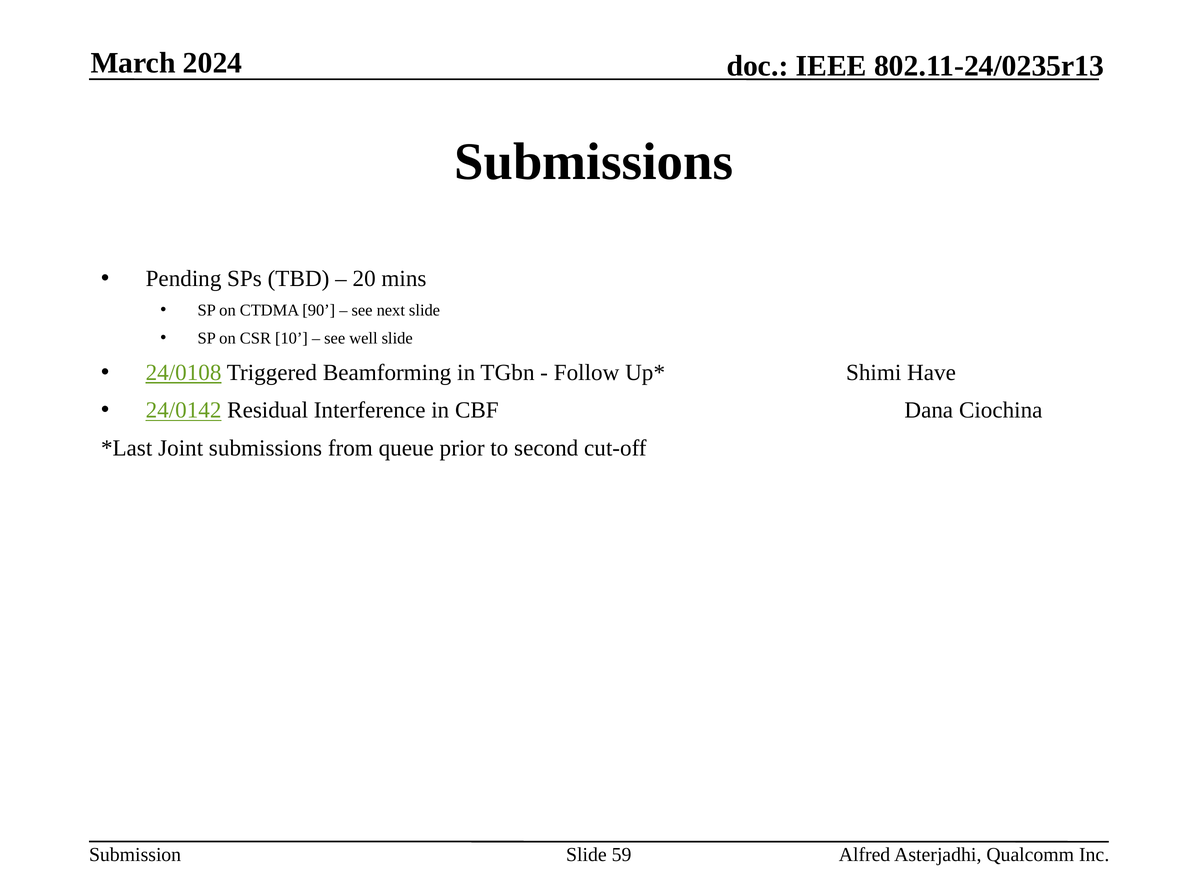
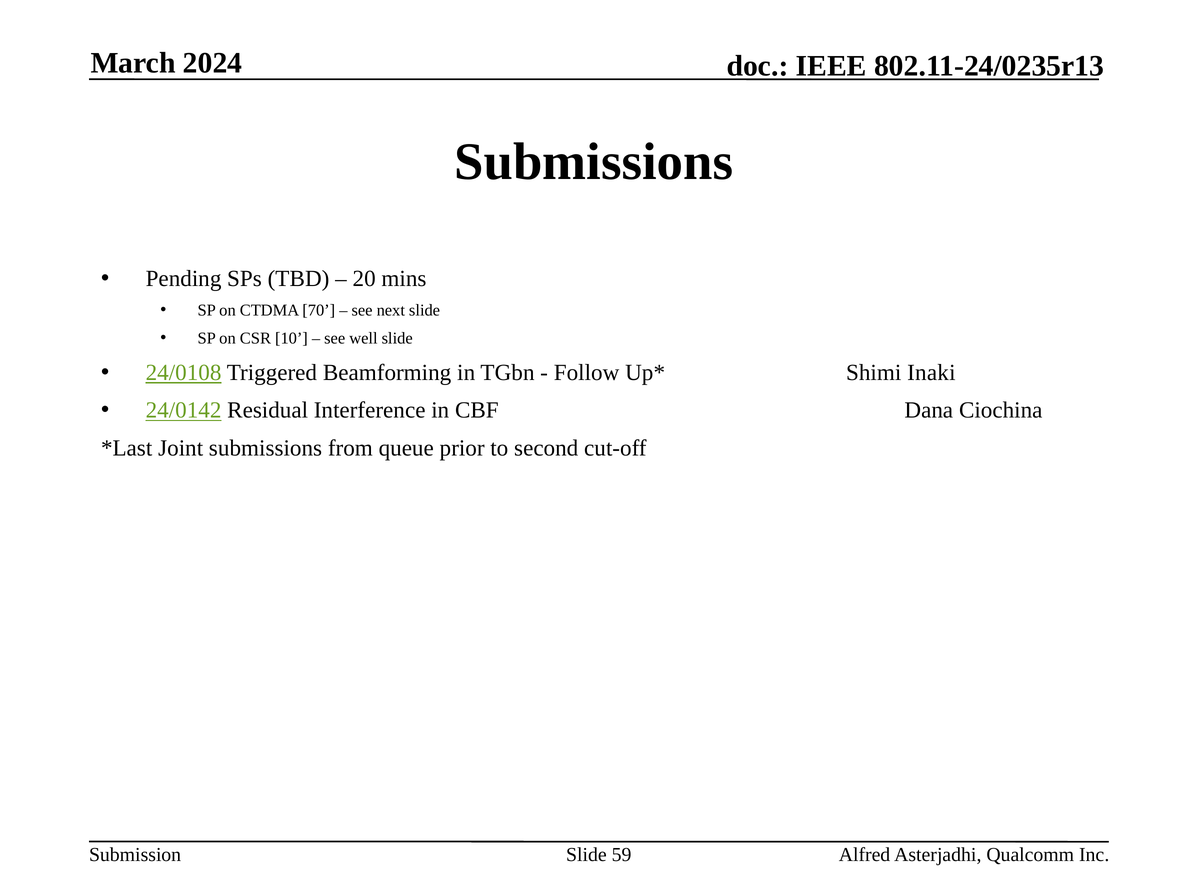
90: 90 -> 70 (319, 310)
Have: Have -> Inaki (931, 373)
